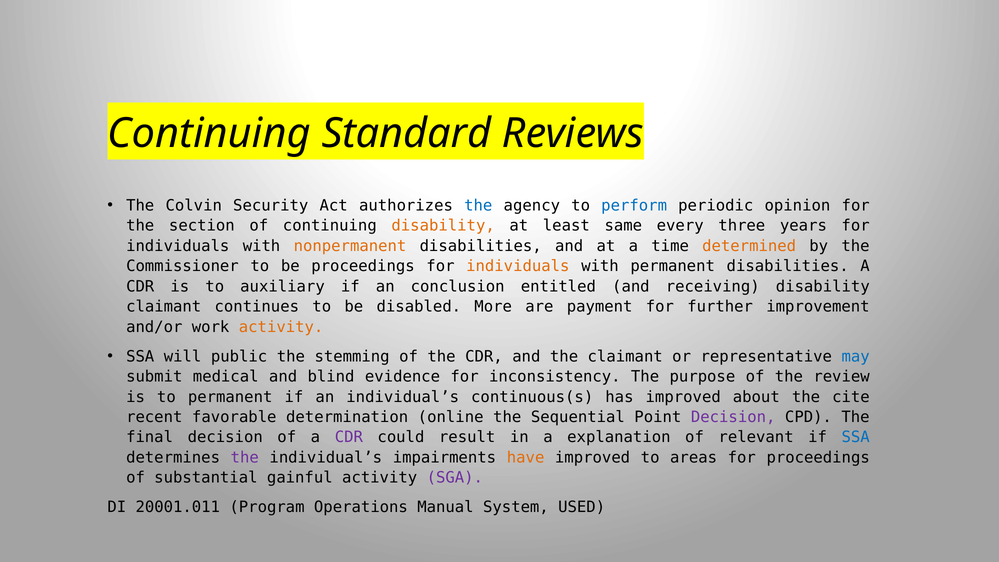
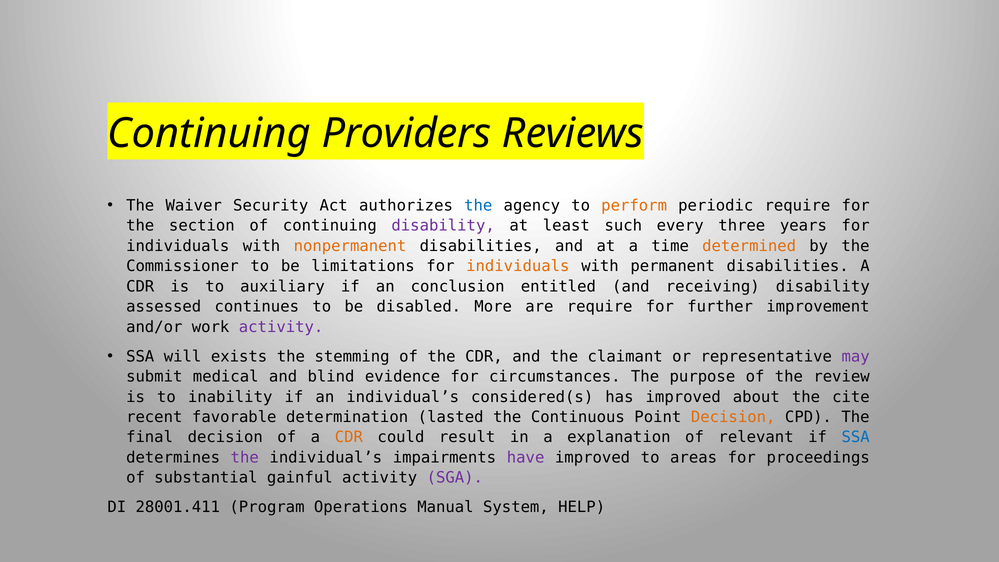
Standard: Standard -> Providers (406, 133)
Colvin: Colvin -> Waiver (194, 206)
perform colour: blue -> orange (634, 206)
periodic opinion: opinion -> require (797, 206)
disability colour: orange -> purple (443, 226)
same: same -> such (623, 226)
be proceedings: proceedings -> limitations (363, 266)
claimant: claimant -> assessed (164, 307)
are payment: payment -> require (600, 307)
activity colour: orange -> purple (281, 327)
public: public -> exists (239, 356)
may colour: blue -> purple (856, 356)
inconsistency: inconsistency -> circumstances (555, 377)
to permanent: permanent -> inability (230, 397)
continuous(s: continuous(s -> considered(s (532, 397)
online: online -> lasted (451, 417)
Sequential: Sequential -> Continuous (578, 417)
Decision colour: purple -> orange (733, 417)
CDR colour: purple -> orange (349, 437)
have colour: orange -> purple (526, 457)
20001.011: 20001.011 -> 28001.411 (178, 507)
USED: USED -> HELP (582, 507)
